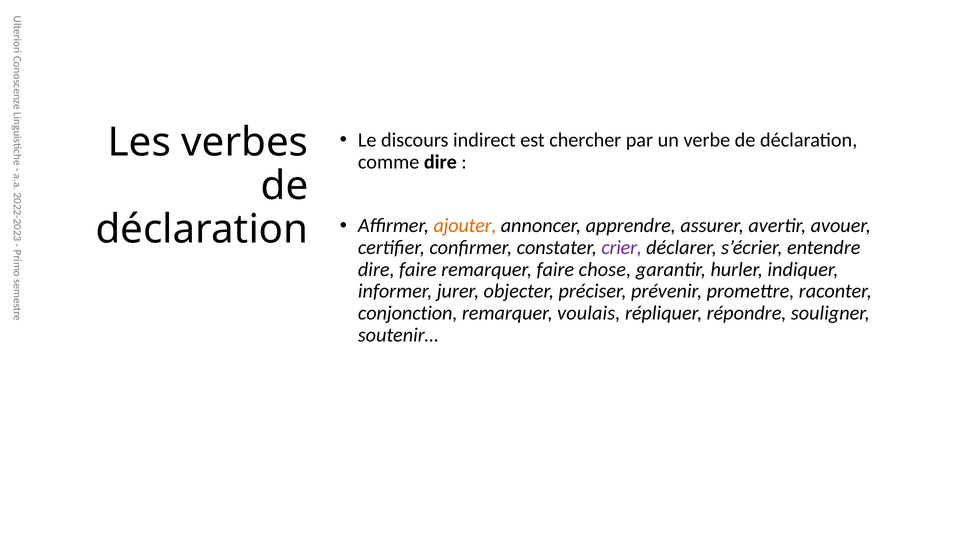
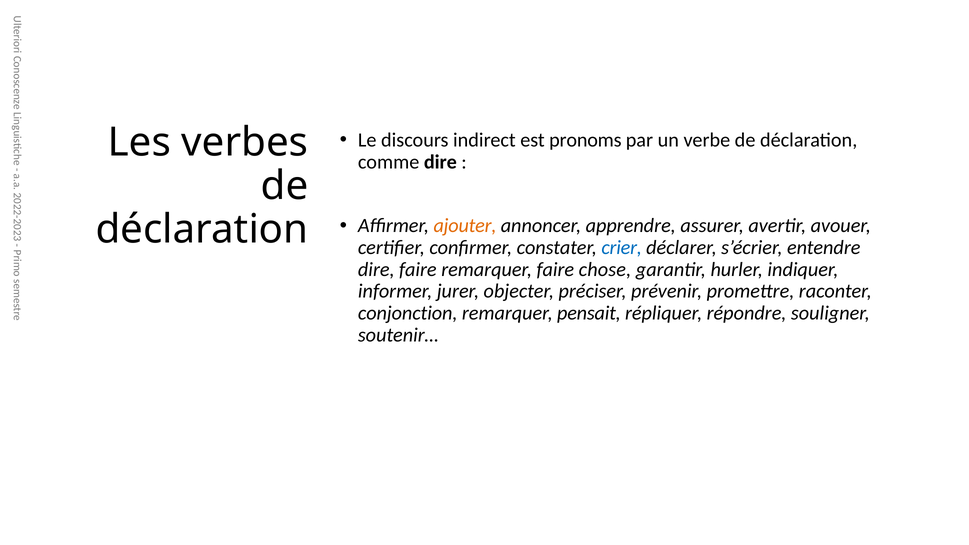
chercher: chercher -> pronoms (585, 140)
crier colour: purple -> blue (622, 248)
voulais: voulais -> pensait (589, 313)
